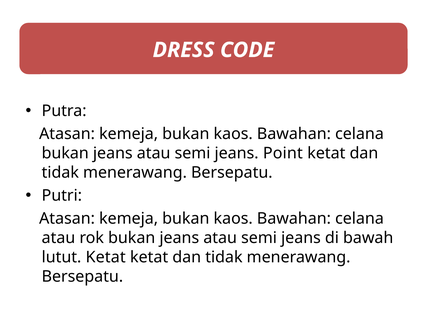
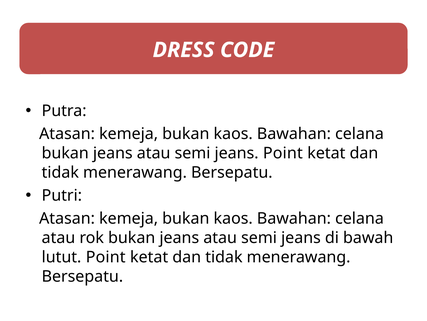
lutut Ketat: Ketat -> Point (106, 257)
